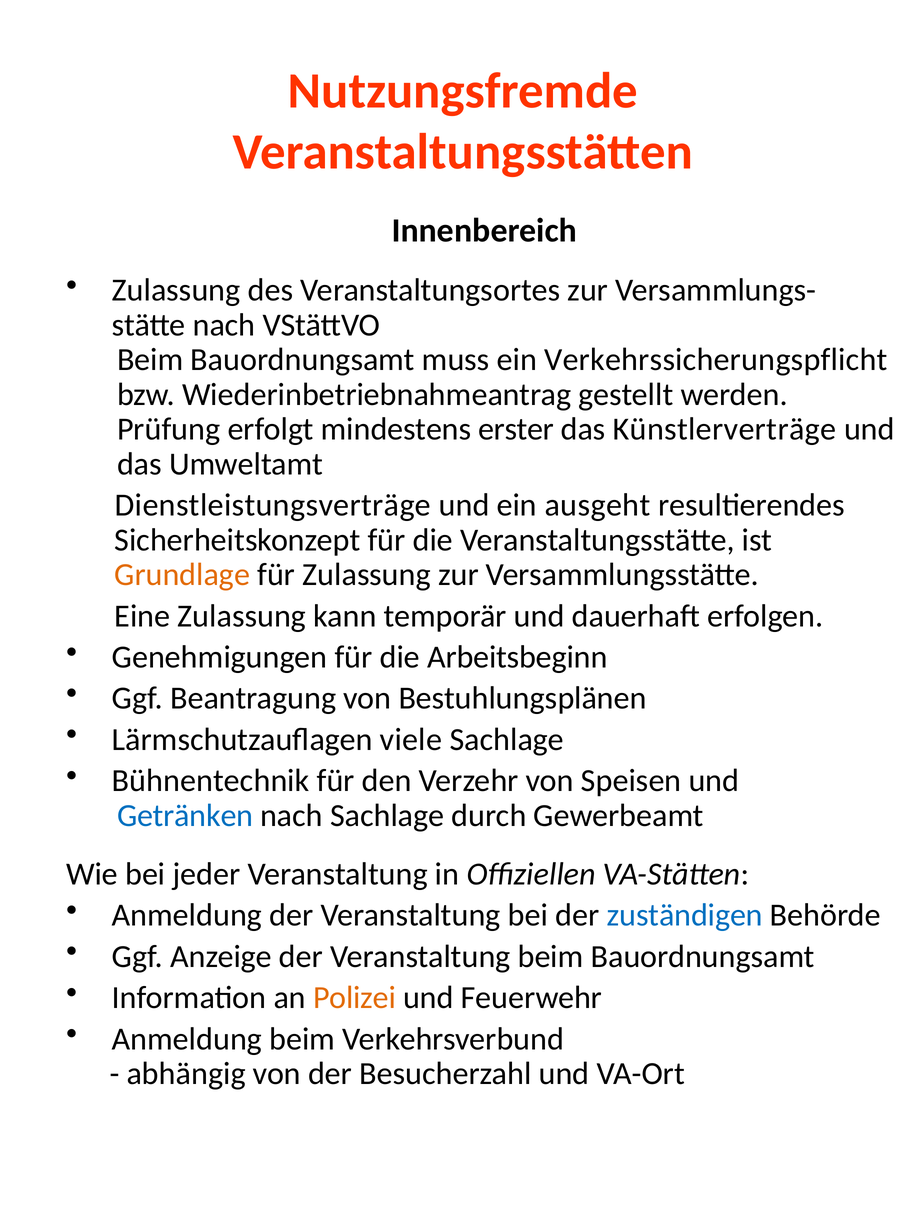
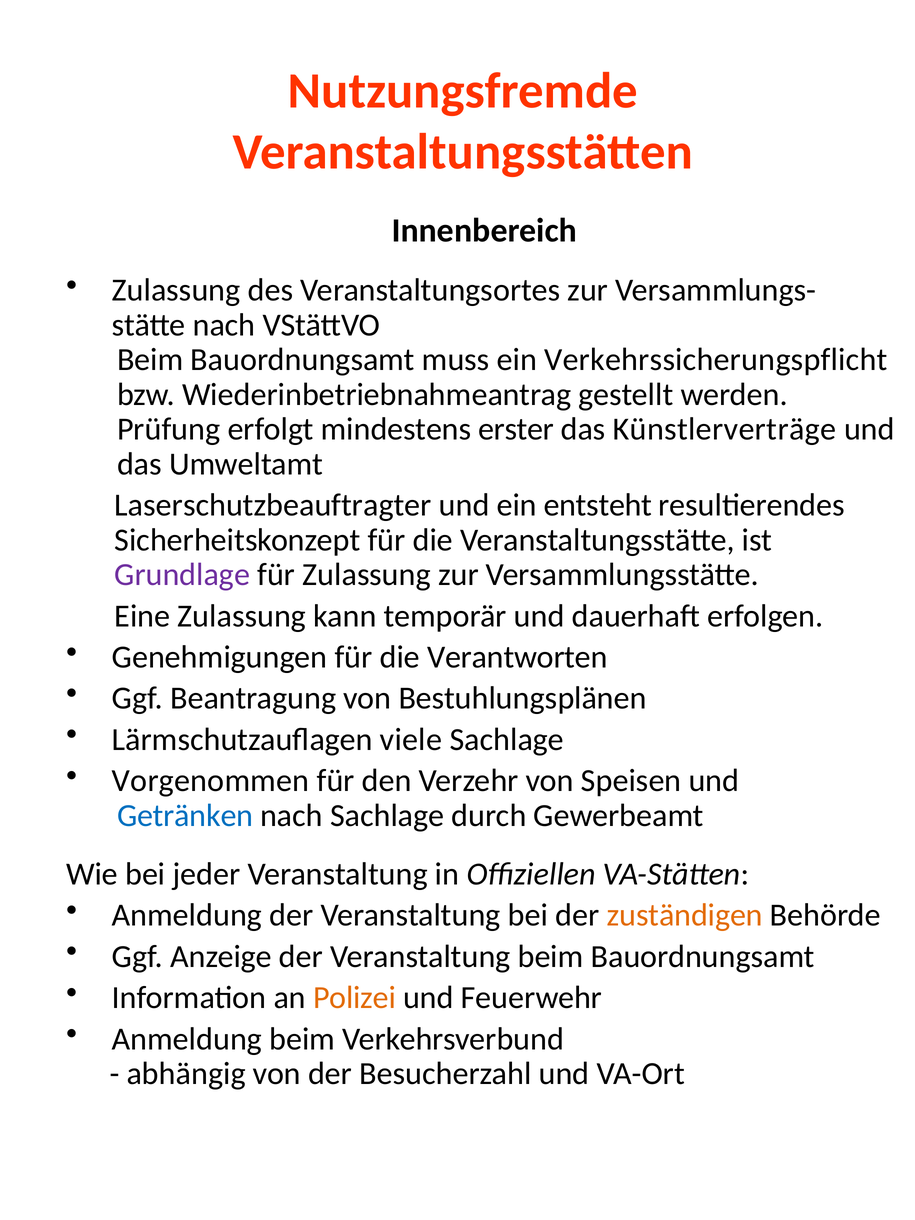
Dienstleistungsverträge: Dienstleistungsverträge -> Laserschutzbeauftragter (273, 505)
ausgeht: ausgeht -> entsteht (598, 505)
Grundlage colour: orange -> purple (182, 575)
Arbeitsbeginn: Arbeitsbeginn -> Verantworten (517, 657)
Bühnentechnik: Bühnentechnik -> Vorgenommen (211, 781)
zuständigen colour: blue -> orange (685, 915)
